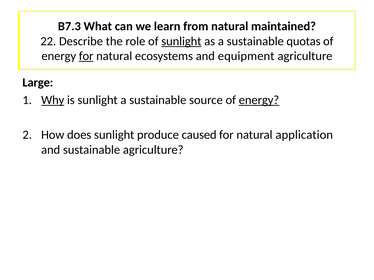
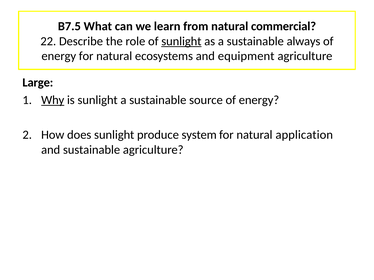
B7.3: B7.3 -> B7.5 (69, 26)
maintained: maintained -> commercial (284, 26)
quotas: quotas -> always (303, 41)
for underline: present -> none (86, 56)
energy underline: present -> none (259, 100)
caused: caused -> system (199, 135)
